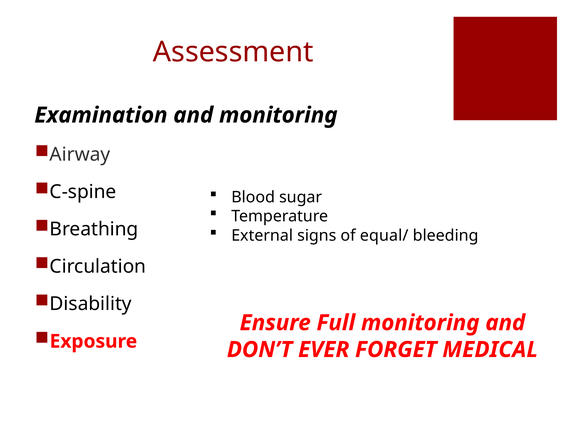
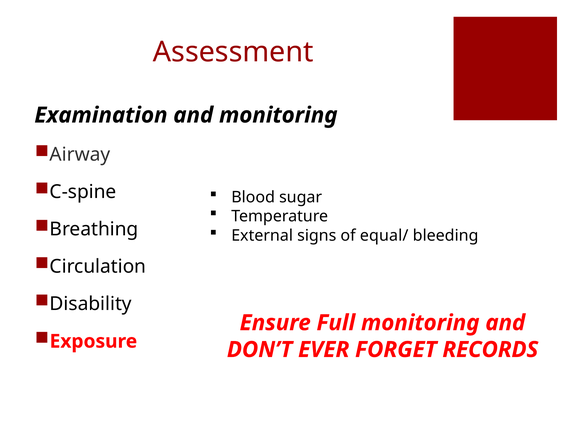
MEDICAL: MEDICAL -> RECORDS (490, 350)
